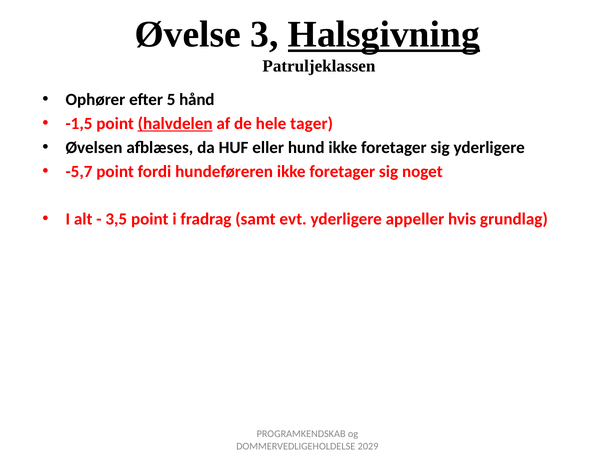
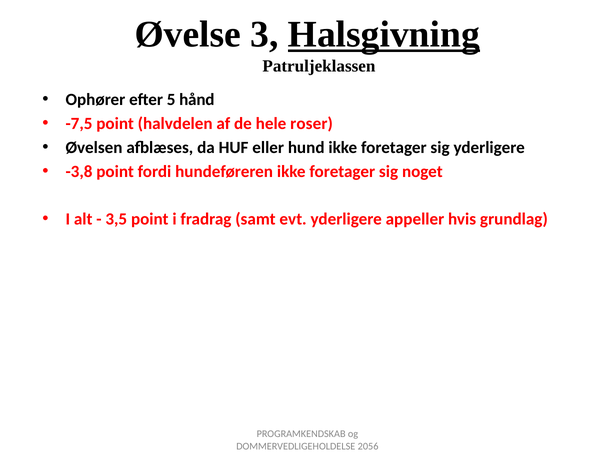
-1,5: -1,5 -> -7,5 (79, 124)
halvdelen underline: present -> none (175, 124)
tager: tager -> roser (312, 124)
-5,7: -5,7 -> -3,8 (79, 172)
2029: 2029 -> 2056 (368, 447)
